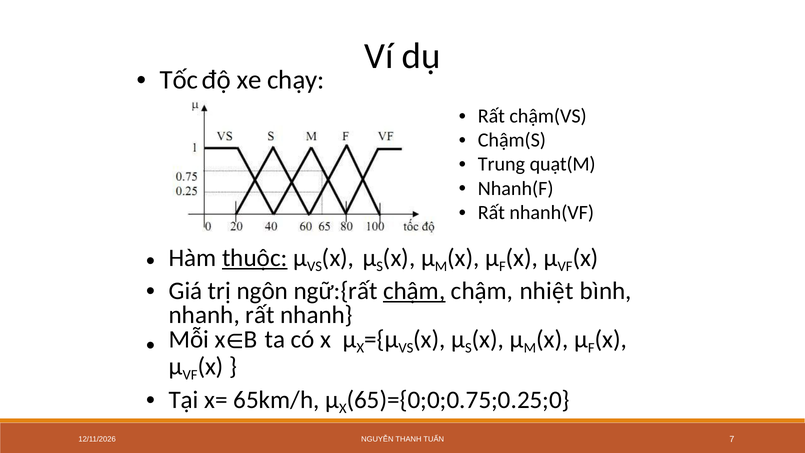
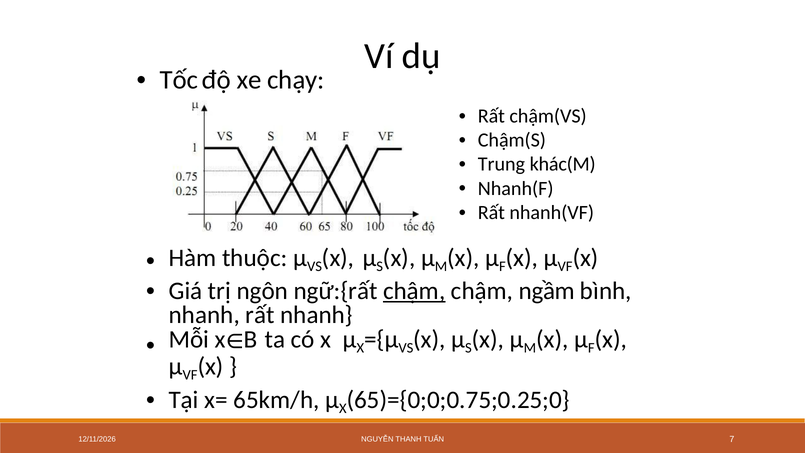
quạt(M: quạt(M -> khác(M (563, 164)
thuộc underline: present -> none (255, 258)
nhiệt: nhiệt -> ngầm (547, 291)
